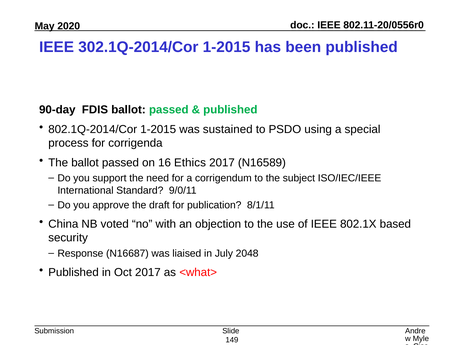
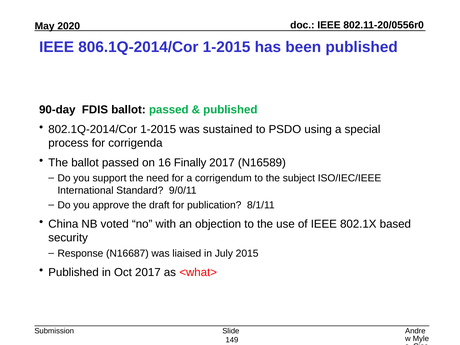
302.1Q-2014/Cor: 302.1Q-2014/Cor -> 806.1Q-2014/Cor (138, 47)
Ethics: Ethics -> Finally (190, 163)
2048: 2048 -> 2015 (247, 253)
